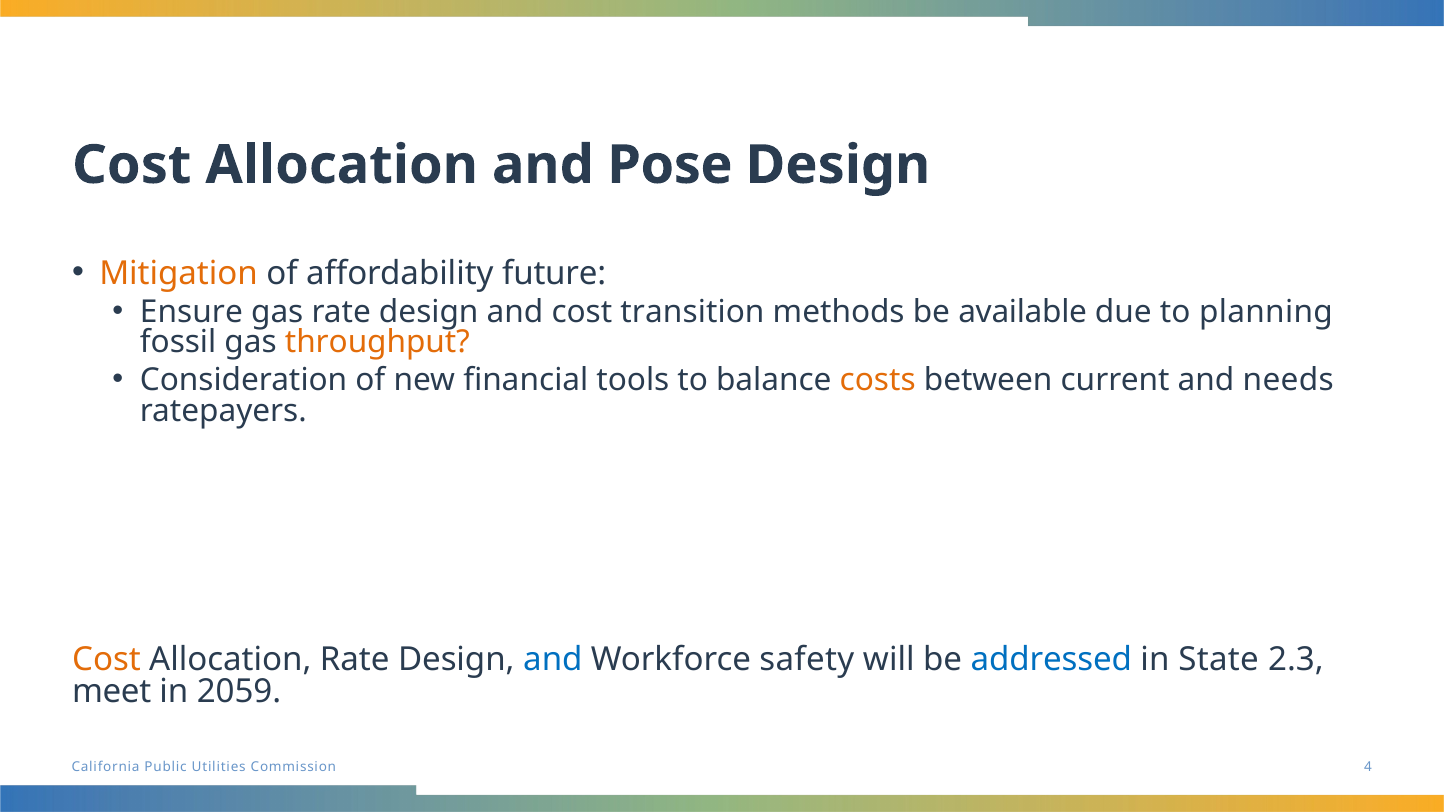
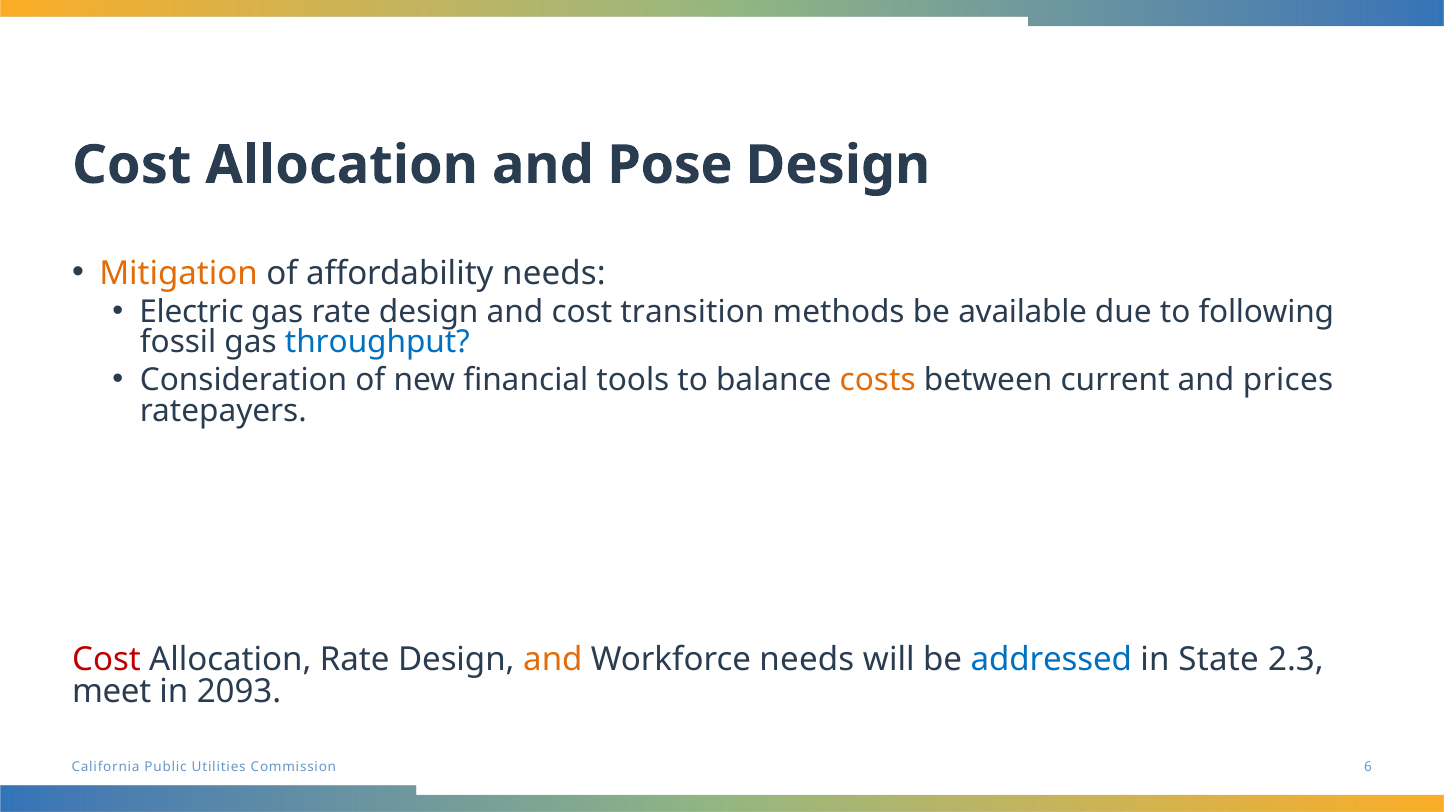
affordability future: future -> needs (554, 274)
Ensure: Ensure -> Electric (192, 312)
planning: planning -> following (1266, 312)
throughput colour: orange -> blue (377, 343)
needs: needs -> prices (1288, 380)
Cost colour: orange -> red (106, 660)
and colour: blue -> orange (553, 660)
Workforce safety: safety -> needs (807, 660)
2059: 2059 -> 2093 (239, 692)
4: 4 -> 6 (1368, 767)
